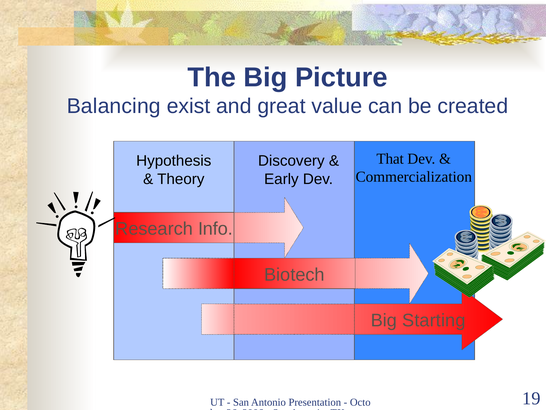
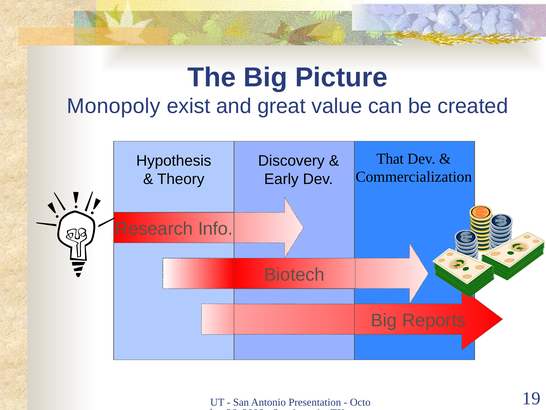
Balancing: Balancing -> Monopoly (114, 106)
Starting: Starting -> Reports (434, 320)
